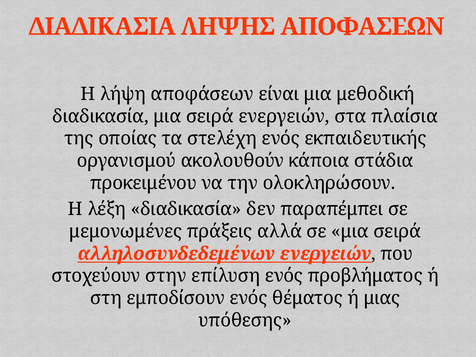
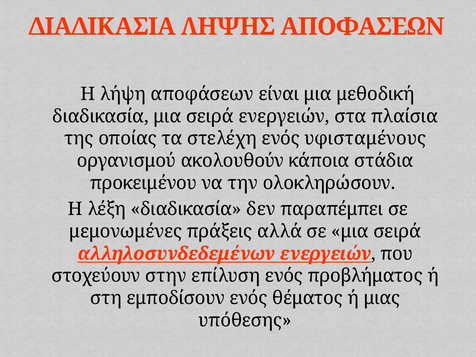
εκπαιδευτικής: εκπαιδευτικής -> υφισταμένους (365, 139)
